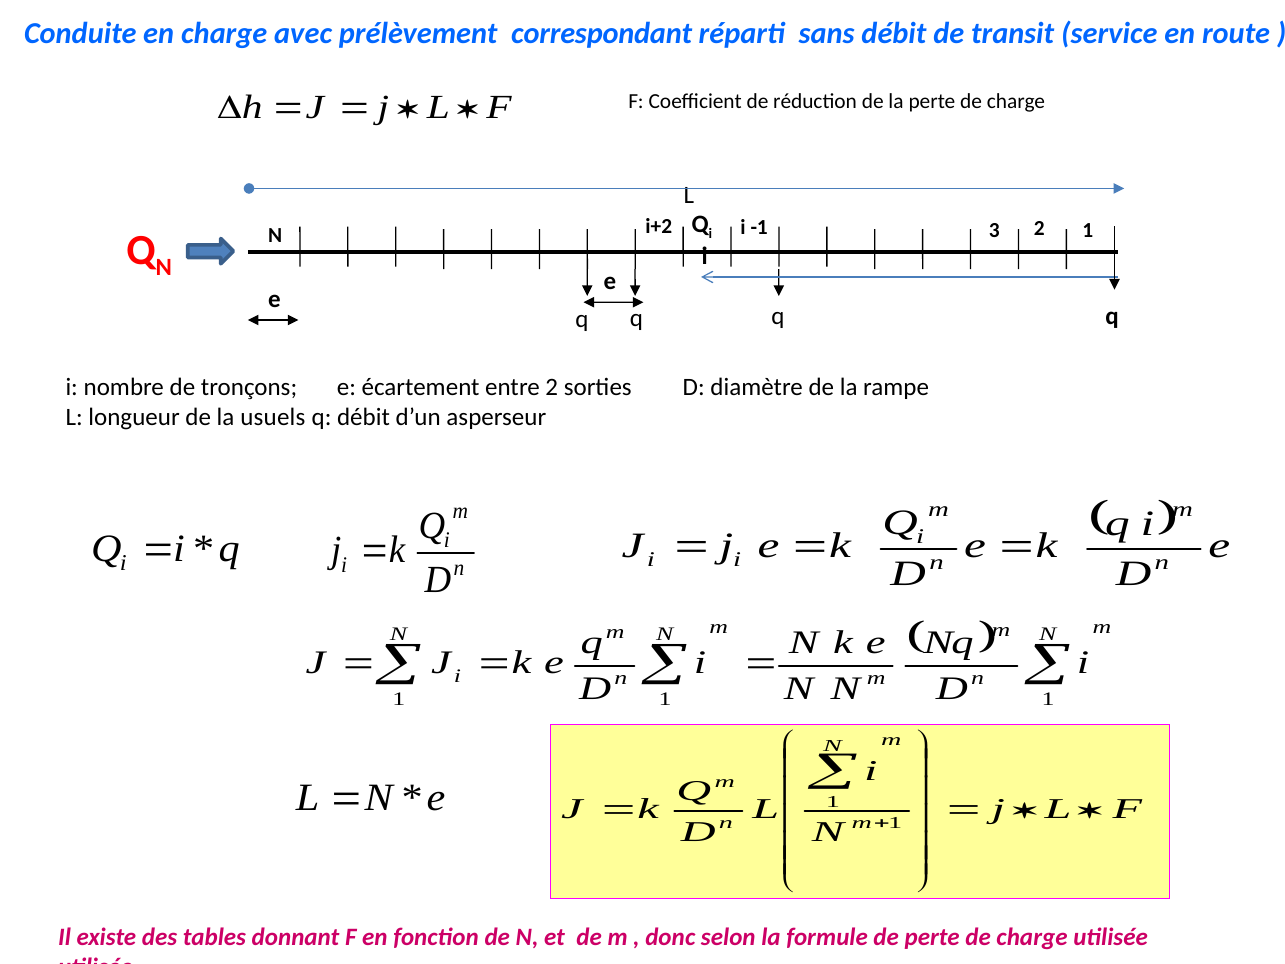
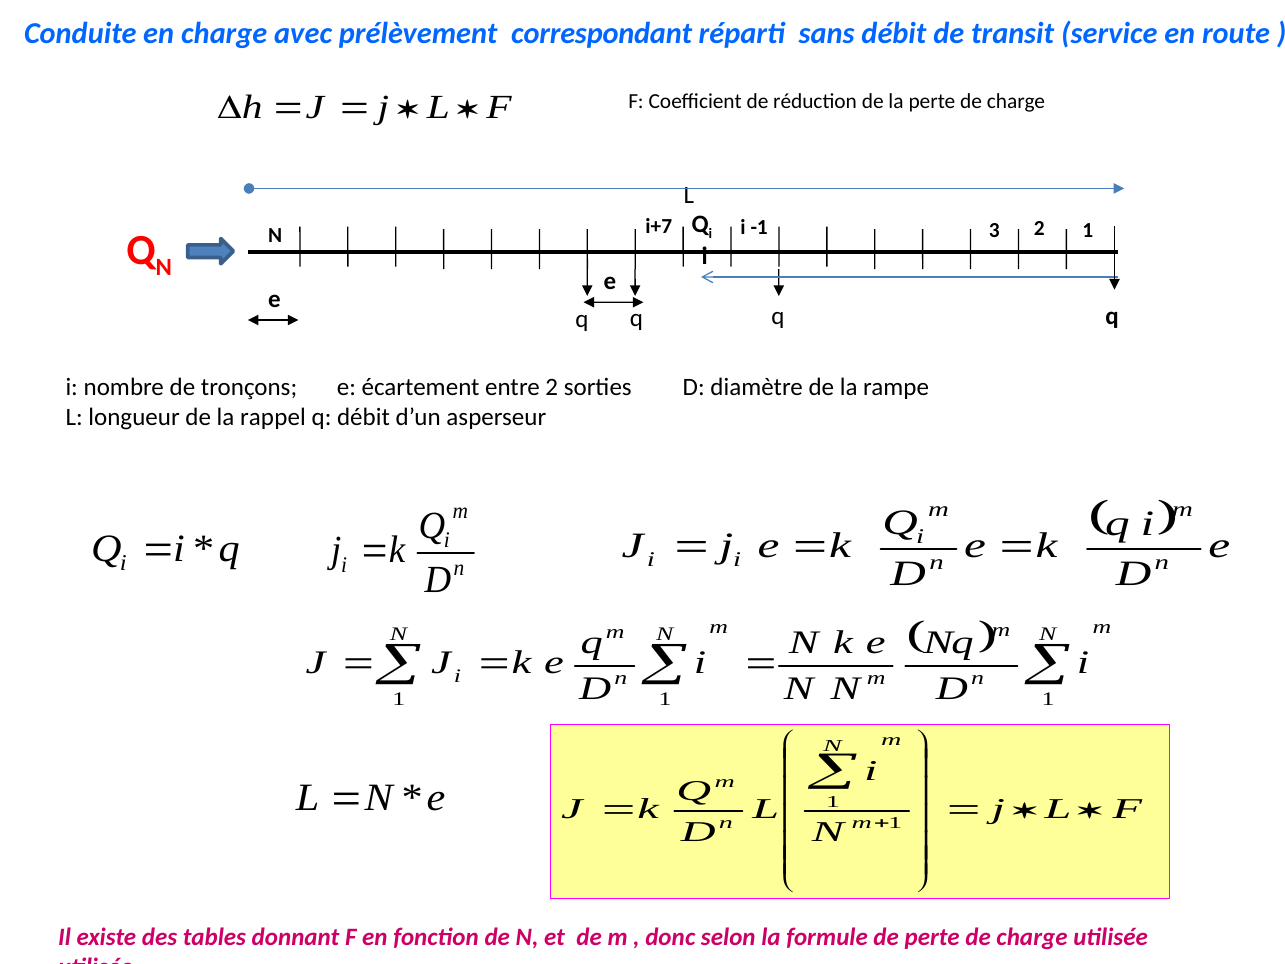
i+2: i+2 -> i+7 (659, 226)
usuels: usuels -> rappel (273, 417)
